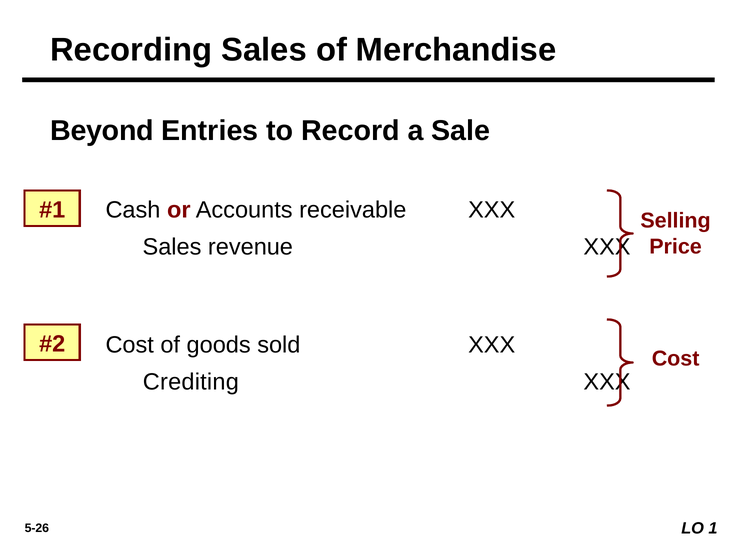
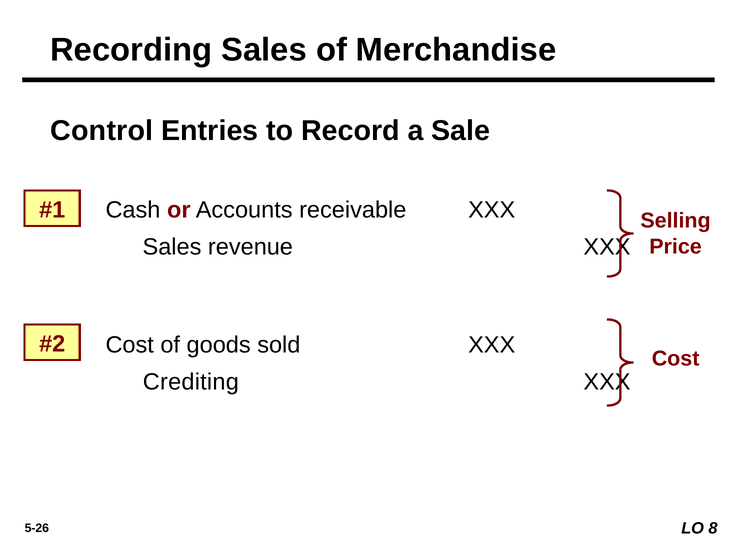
Beyond: Beyond -> Control (102, 131)
1: 1 -> 8 (713, 528)
